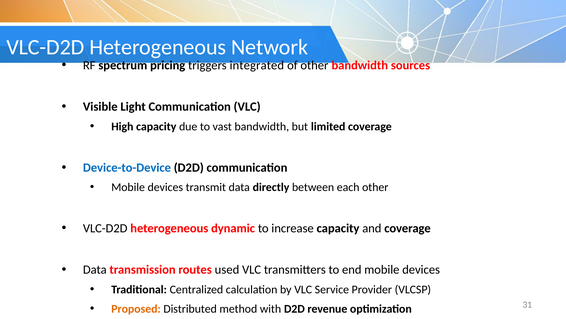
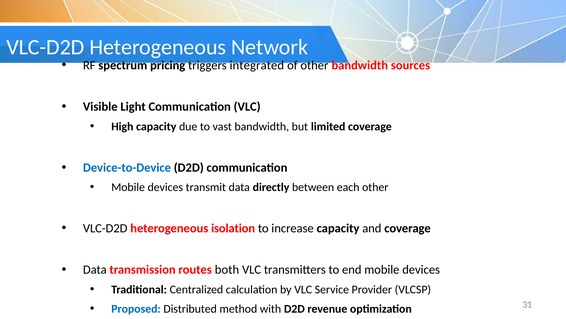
dynamic: dynamic -> isolation (233, 228)
used: used -> both (227, 269)
Proposed colour: orange -> blue (136, 308)
